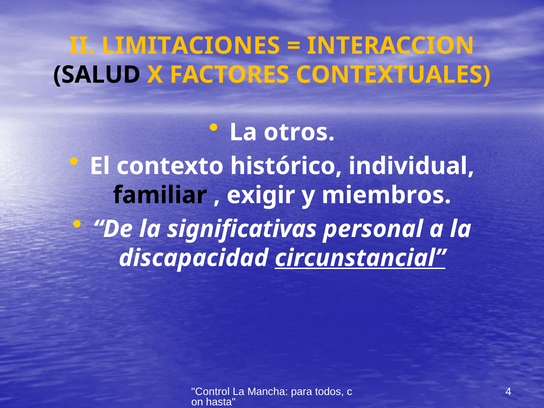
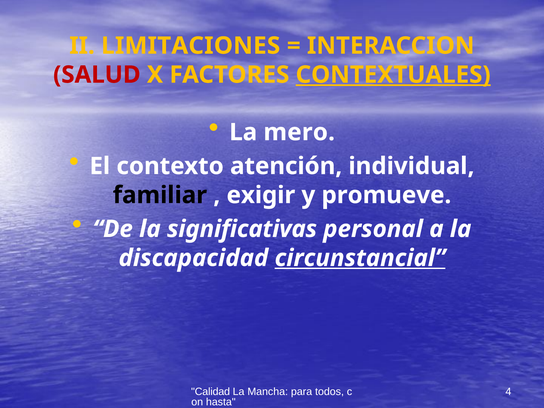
SALUD colour: black -> red (97, 75)
CONTEXTUALES underline: none -> present (393, 75)
otros: otros -> mero (299, 132)
histórico: histórico -> atención (286, 166)
miembros: miembros -> promueve (386, 195)
Control: Control -> Calidad (211, 392)
